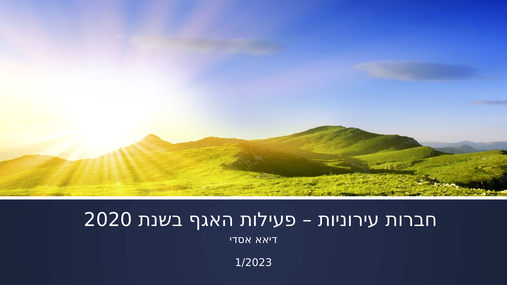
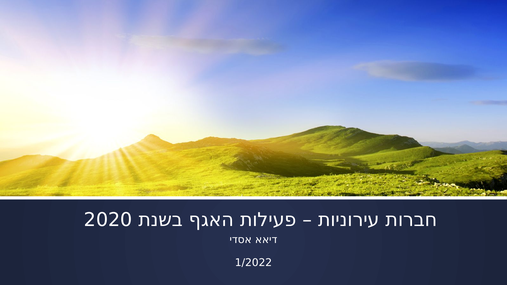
1/2023: 1/2023 -> 1/2022 (253, 263)
